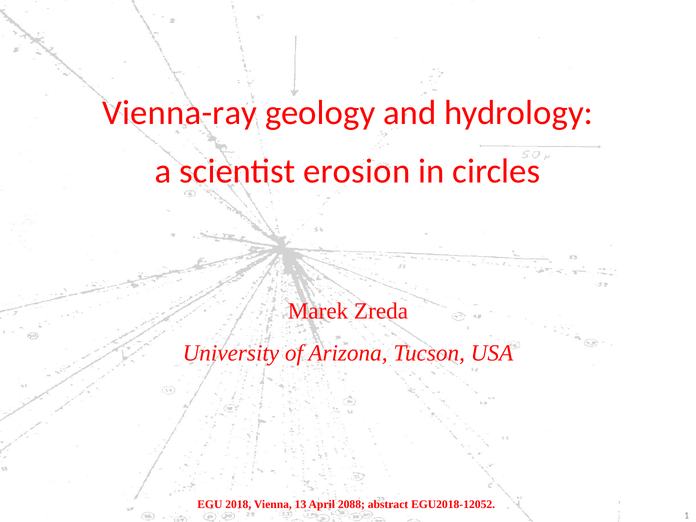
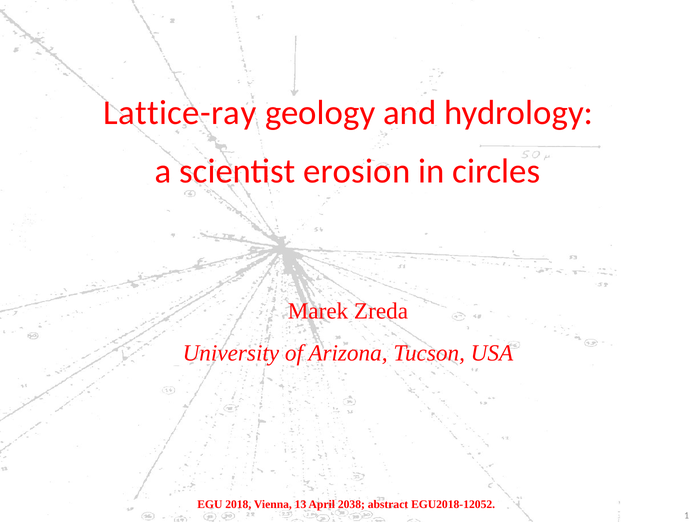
Vienna-ray: Vienna-ray -> Lattice-ray (180, 113)
2088: 2088 -> 2038 (351, 504)
